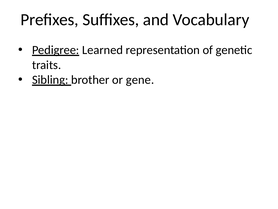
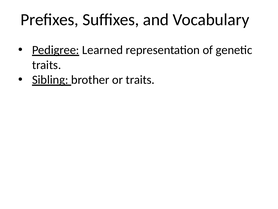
or gene: gene -> traits (140, 80)
